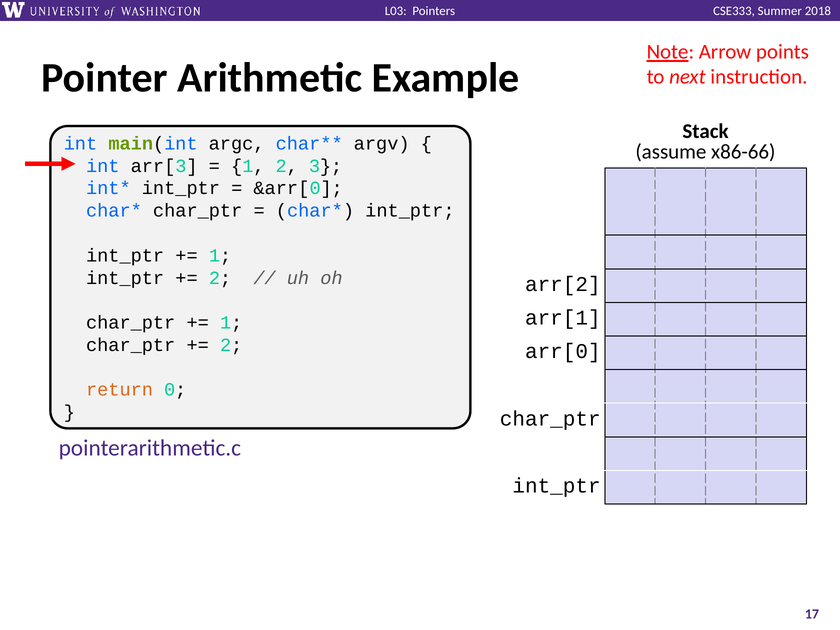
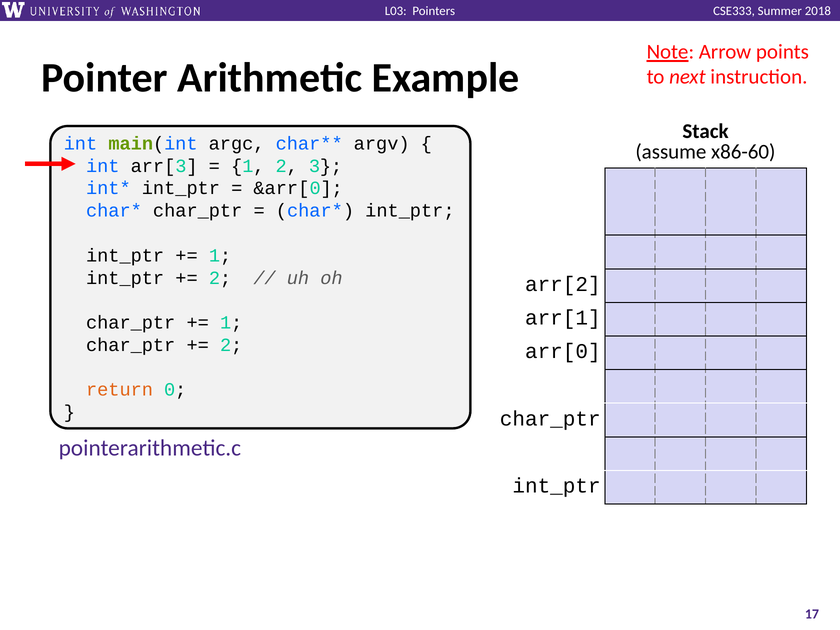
x86-66: x86-66 -> x86-60 (743, 152)
